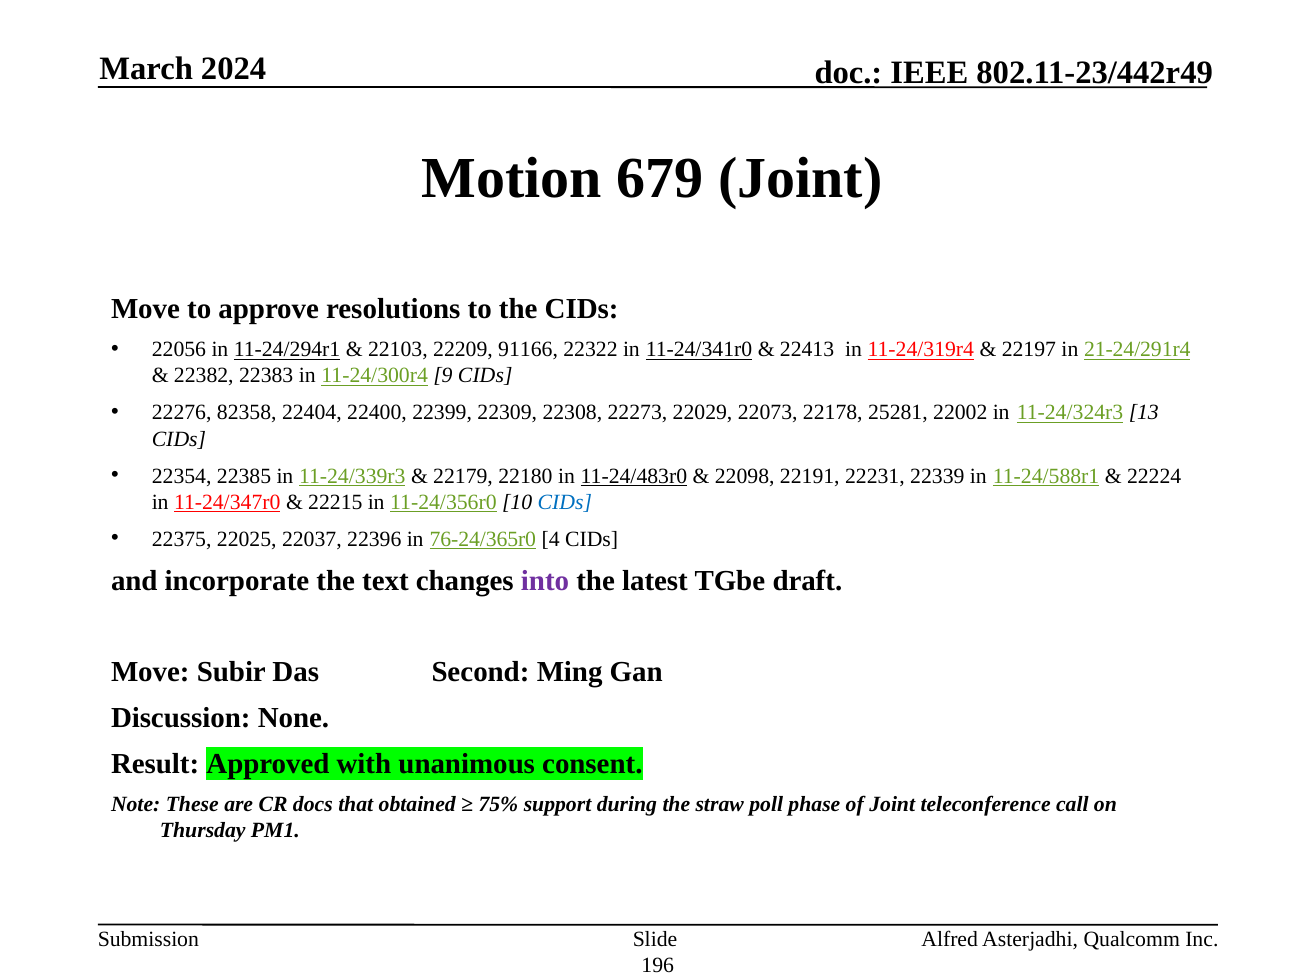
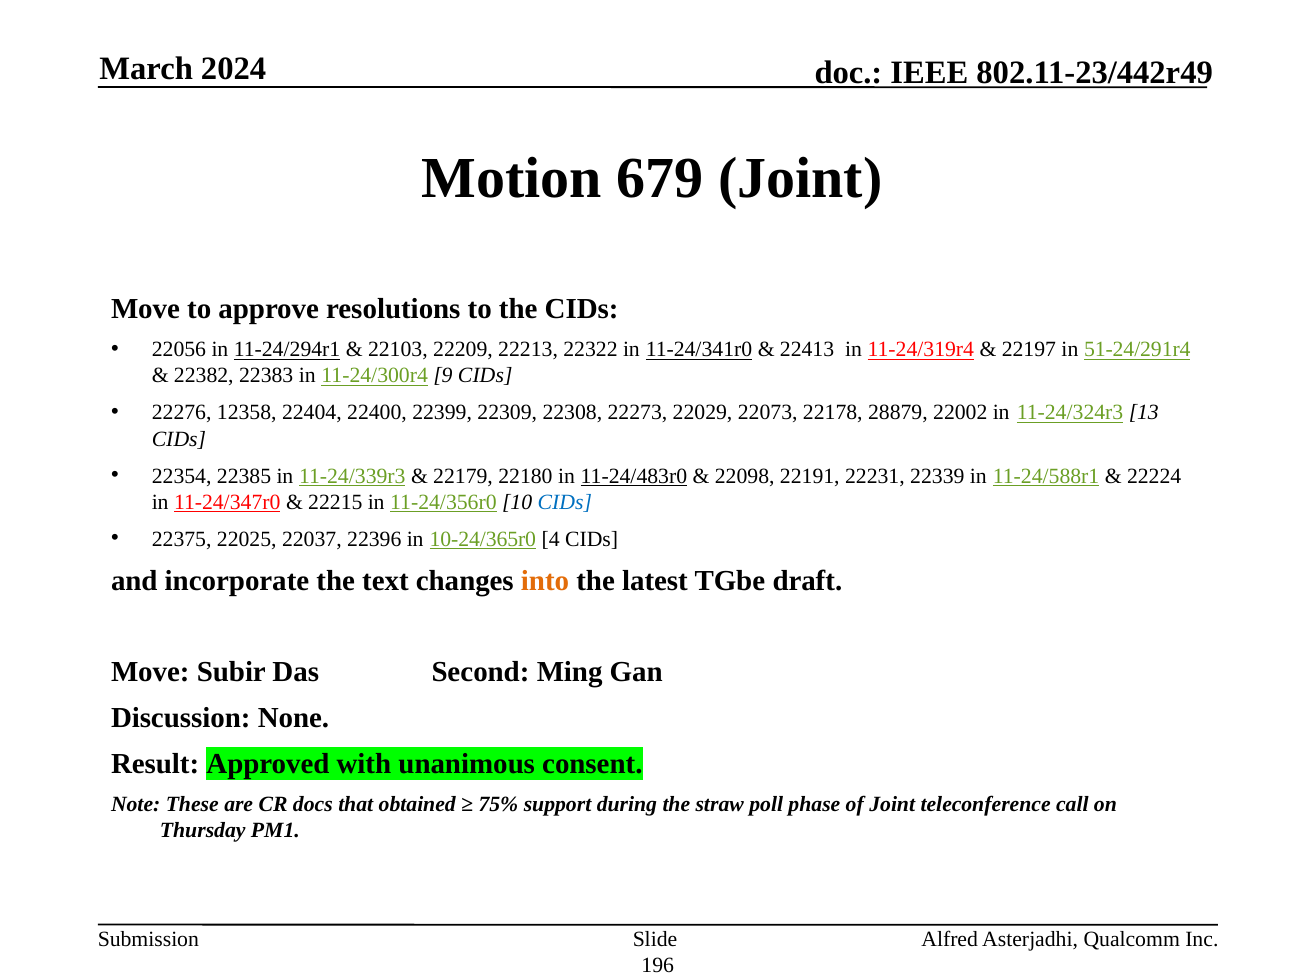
91166: 91166 -> 22213 (528, 350)
21-24/291r4: 21-24/291r4 -> 51-24/291r4 (1137, 350)
82358: 82358 -> 12358 (247, 413)
25281: 25281 -> 28879 (898, 413)
76-24/365r0: 76-24/365r0 -> 10-24/365r0 (483, 539)
into colour: purple -> orange (545, 581)
